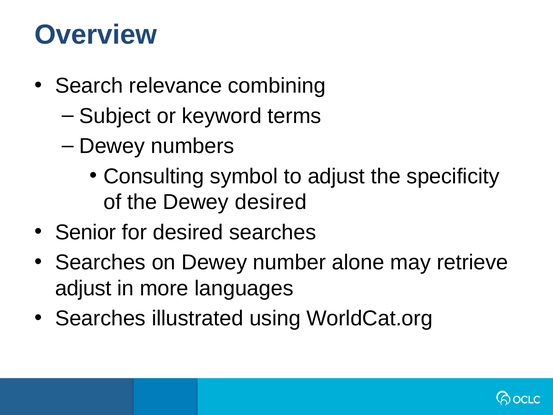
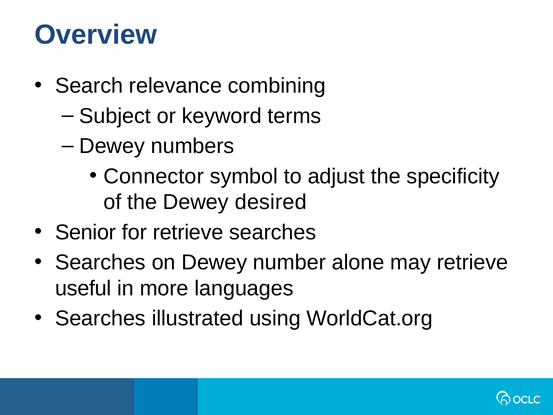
Consulting: Consulting -> Connector (154, 176)
for desired: desired -> retrieve (188, 232)
adjust: adjust -> useful (83, 288)
